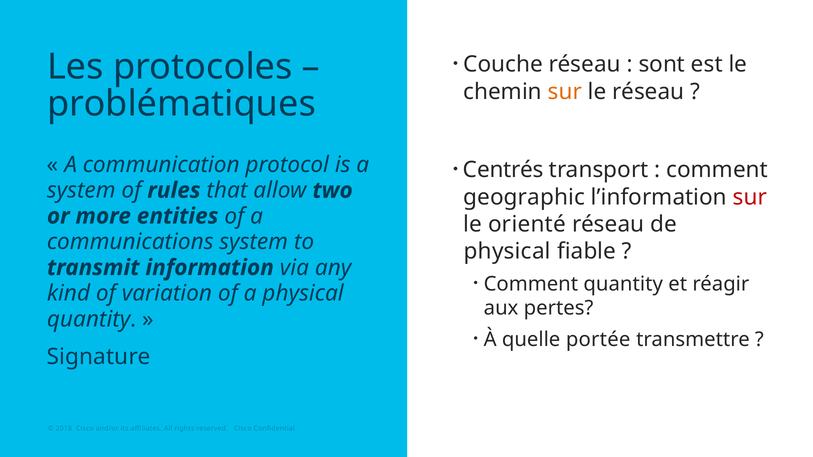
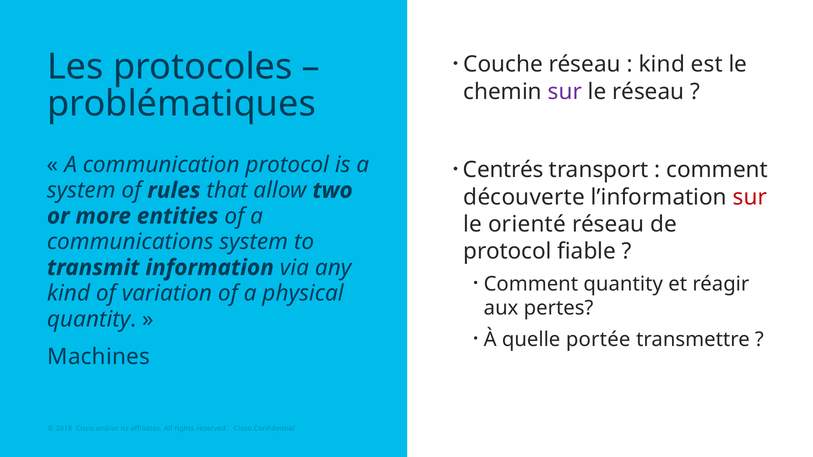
sont: sont -> kind (662, 65)
sur colour: orange -> purple (565, 92)
geographic: geographic -> découverte (524, 197)
physical: physical -> protocol (507, 251)
Signature: Signature -> Machines (99, 357)
